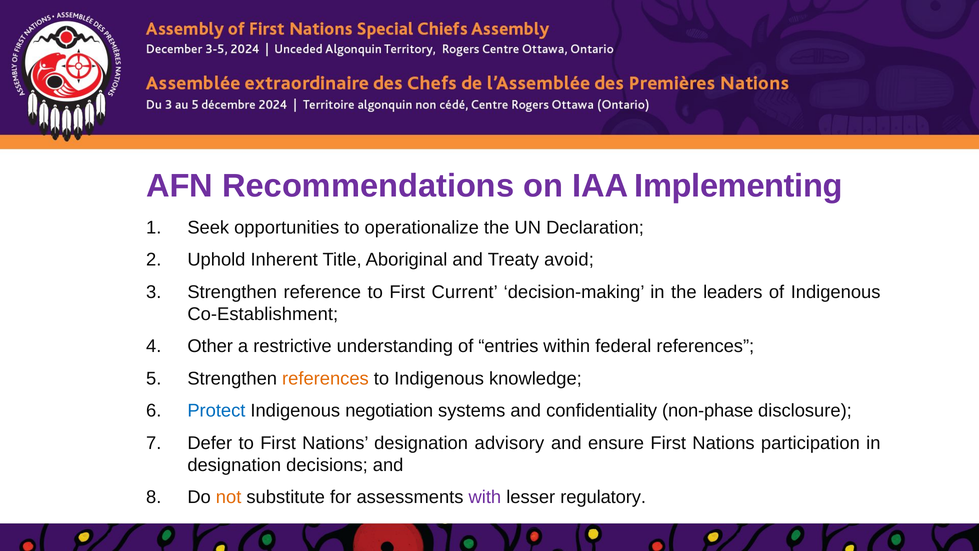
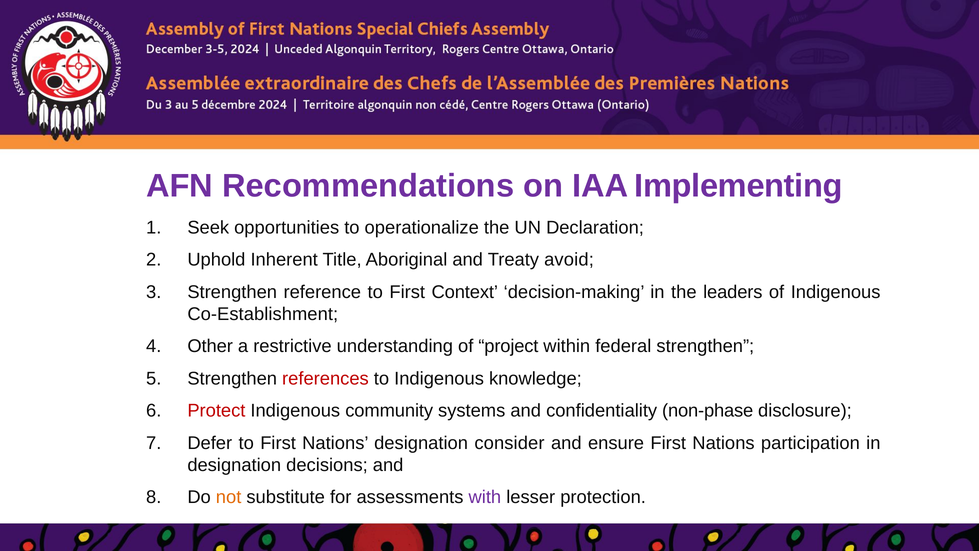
Current: Current -> Context (465, 292)
entries: entries -> project (508, 346)
federal references: references -> strengthen (705, 346)
references colour: orange -> red (325, 378)
Protect colour: blue -> red (216, 411)
negotiation: negotiation -> community (389, 411)
advisory: advisory -> consider (509, 443)
regulatory: regulatory -> protection (603, 497)
